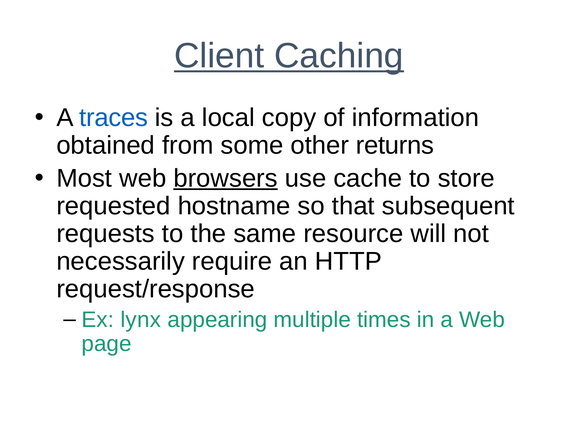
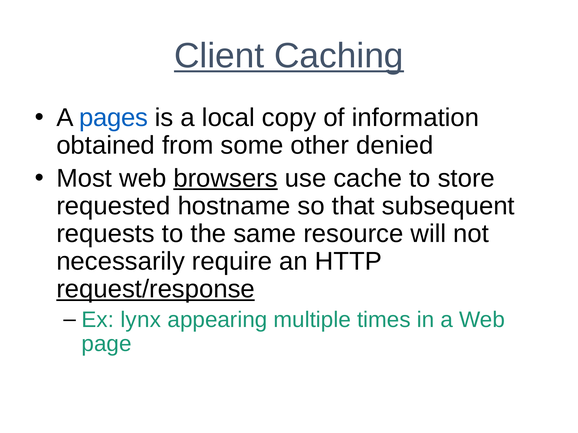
traces: traces -> pages (114, 118)
returns: returns -> denied (395, 146)
request/response underline: none -> present (156, 289)
